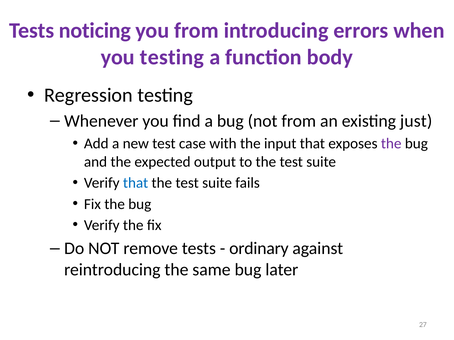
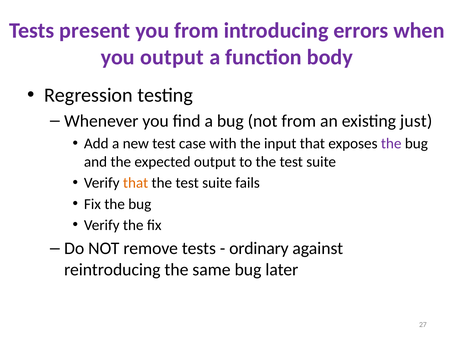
noticing: noticing -> present (95, 31)
you testing: testing -> output (172, 57)
that colour: blue -> orange (136, 183)
